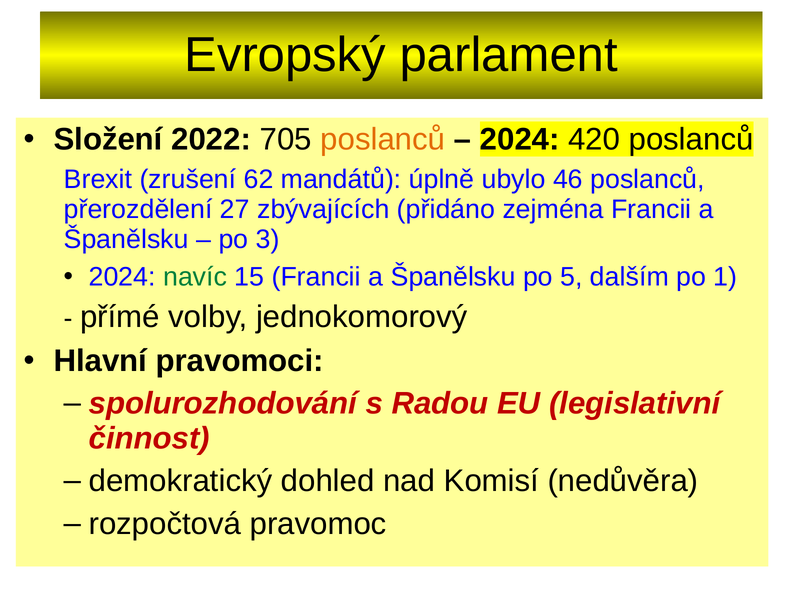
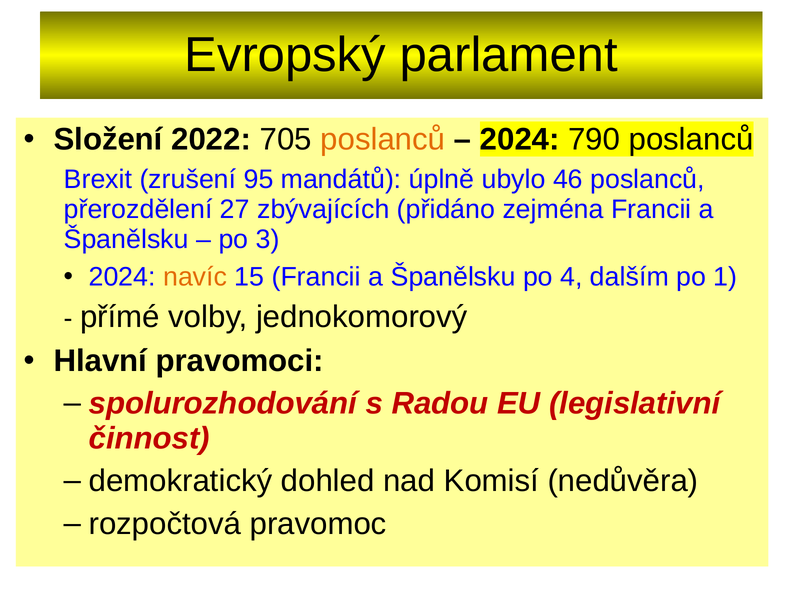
420: 420 -> 790 (594, 139)
62: 62 -> 95 (259, 180)
navíc colour: green -> orange (195, 277)
5: 5 -> 4 (571, 277)
